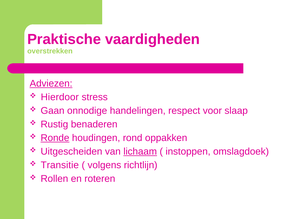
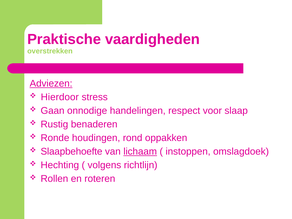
Ronde underline: present -> none (55, 138)
Uitgescheiden: Uitgescheiden -> Slaapbehoefte (72, 152)
Transitie: Transitie -> Hechting (60, 165)
